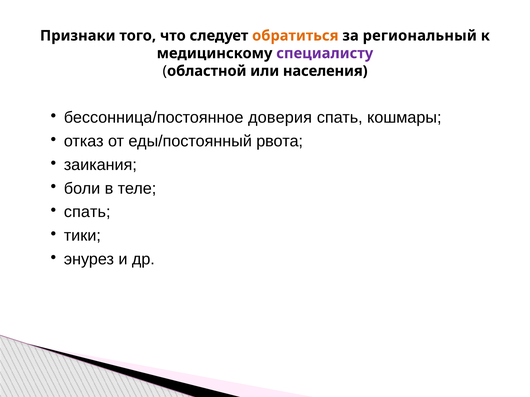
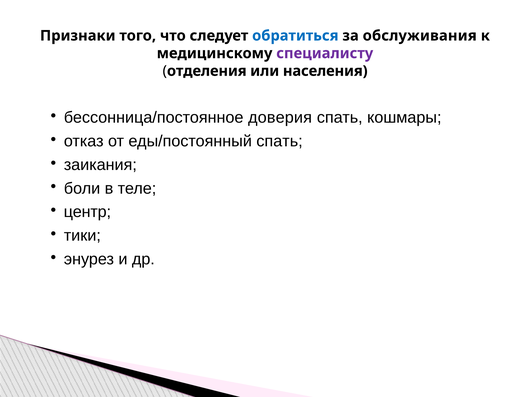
обратиться colour: orange -> blue (295, 36)
региональный: региональный -> обслуживания (420, 36)
областной: областной -> отделения (207, 71)
еды/постоянный рвота: рвота -> спать (280, 141)
спать: спать -> центр (87, 212)
